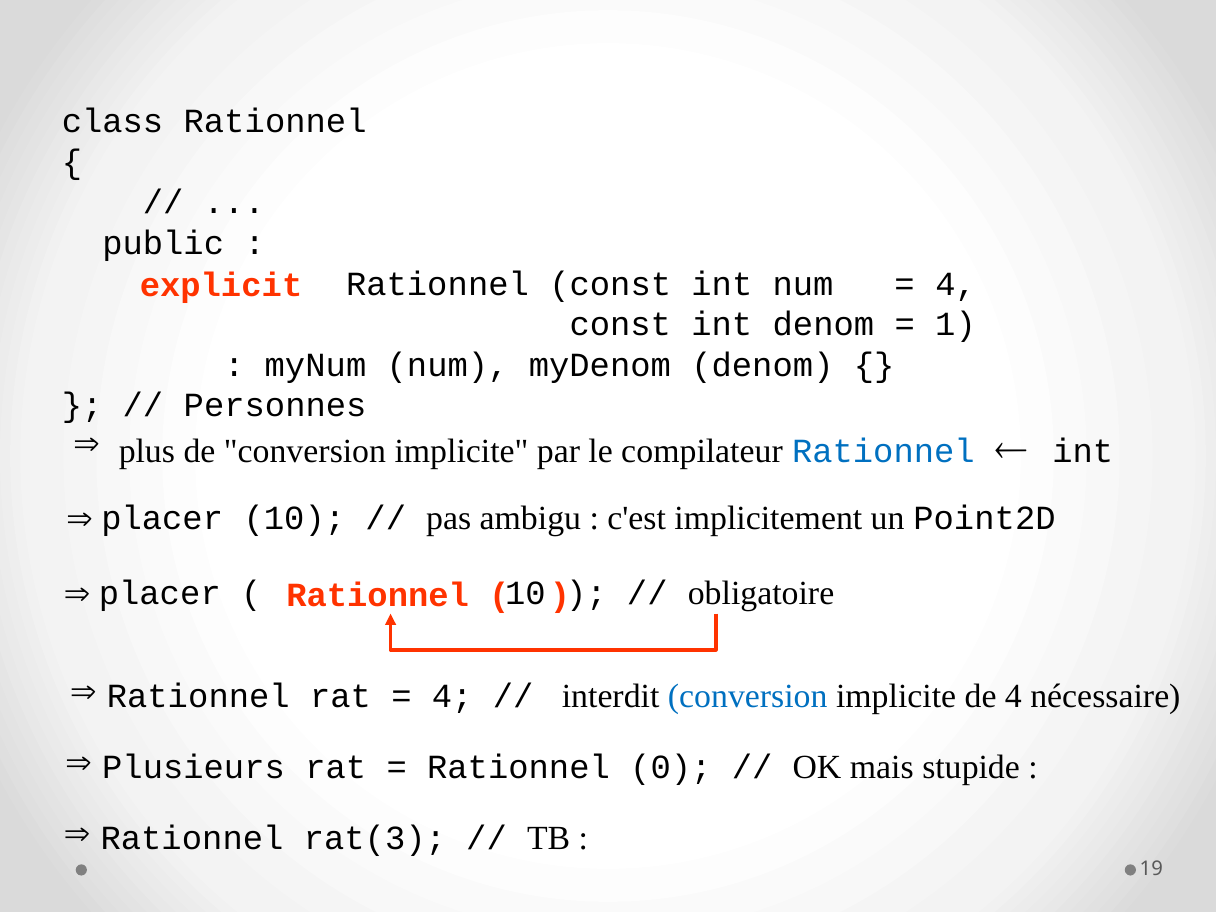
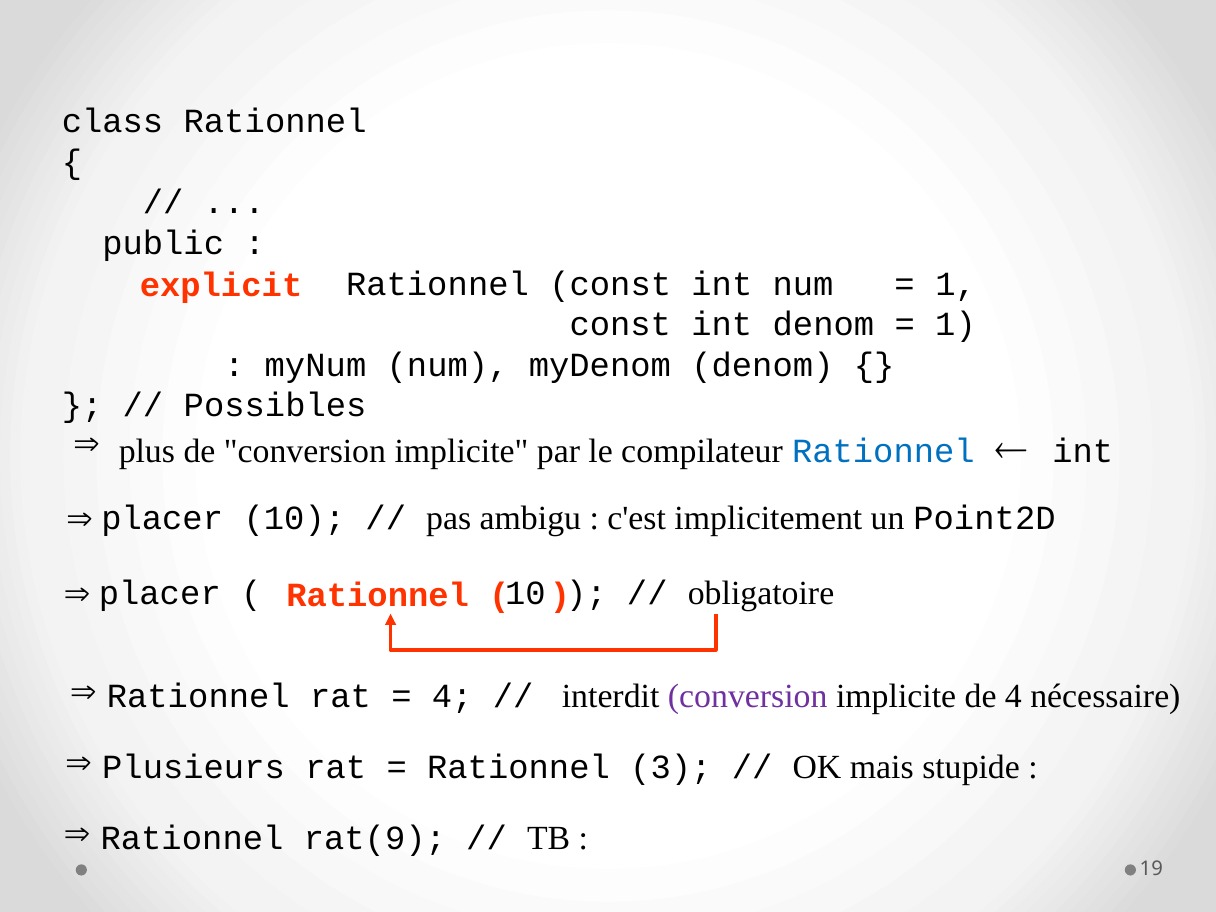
4: 4 -> 1 (956, 284)
Personnes: Personnes -> Possibles (275, 406)
conversion colour: blue -> purple (748, 697)
0: 0 -> 3 (671, 768)
rat(3: rat(3 -> rat(9 (375, 839)
